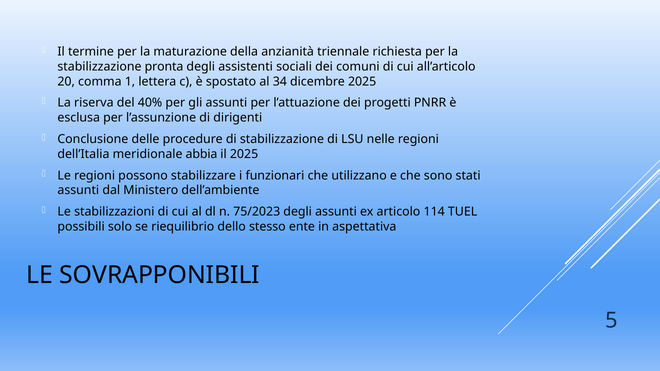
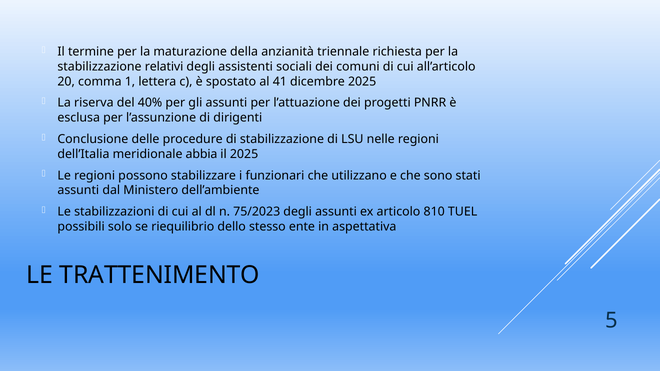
pronta: pronta -> relativi (164, 67)
34: 34 -> 41 (280, 81)
114: 114 -> 810 (434, 212)
SOVRAPPONIBILI: SOVRAPPONIBILI -> TRATTENIMENTO (160, 275)
